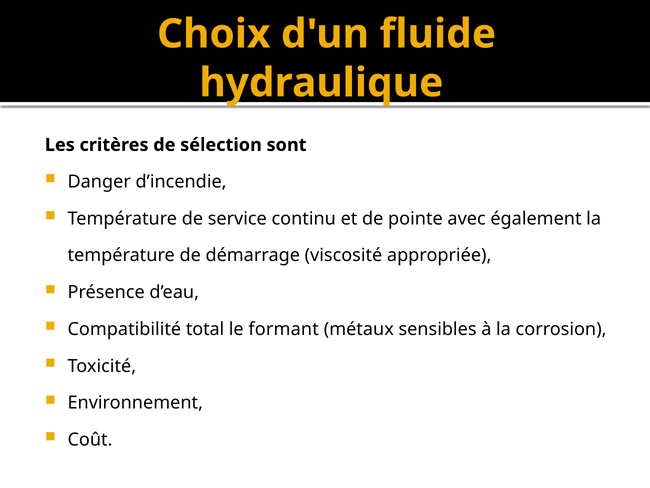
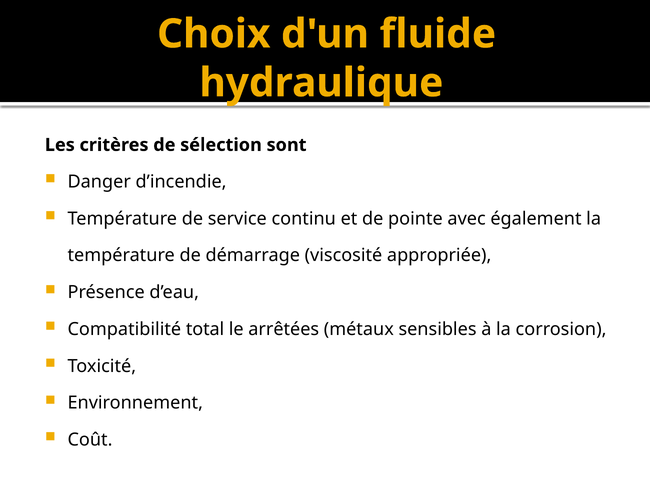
formant: formant -> arrêtées (284, 329)
